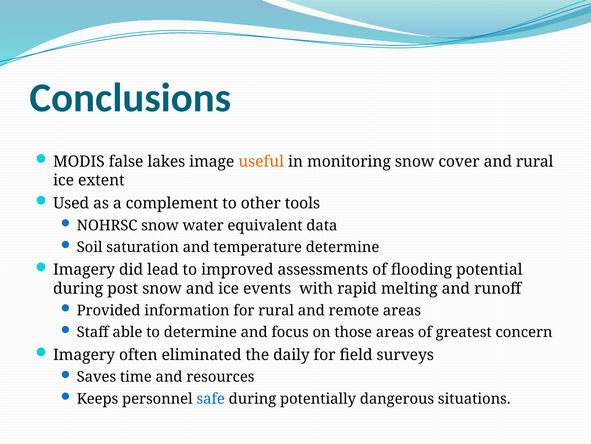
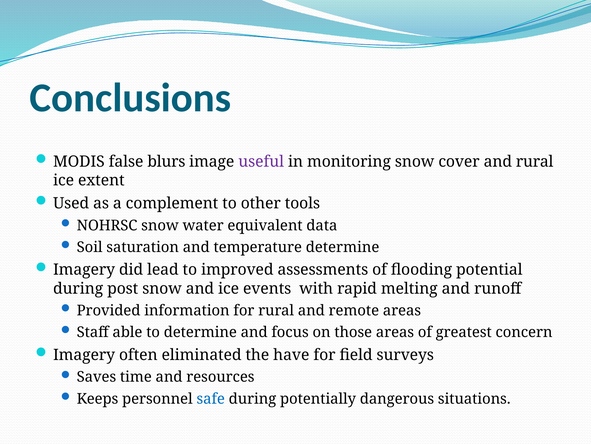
lakes: lakes -> blurs (166, 161)
useful colour: orange -> purple (261, 161)
daily: daily -> have (291, 354)
